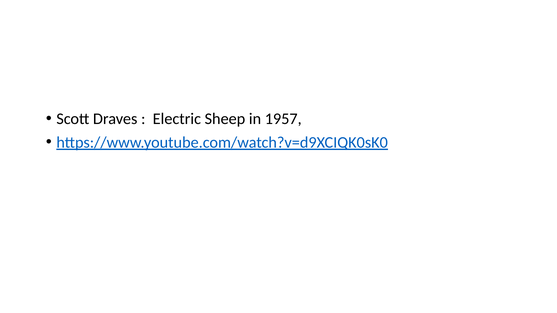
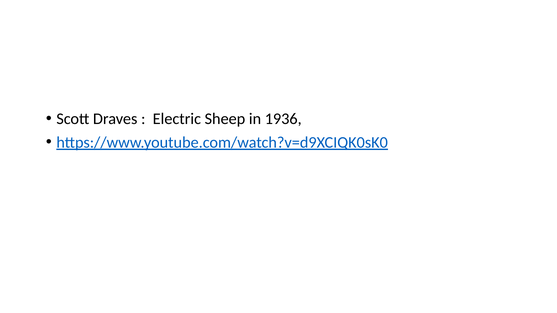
1957: 1957 -> 1936 (283, 119)
